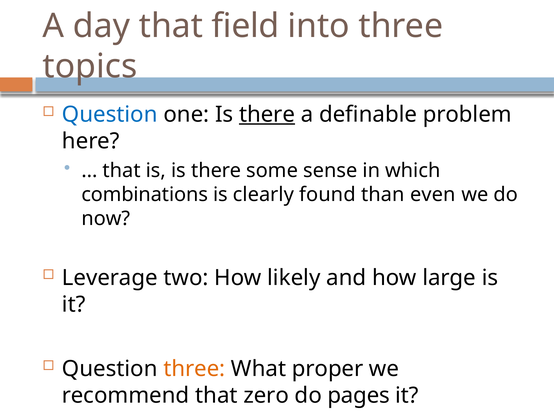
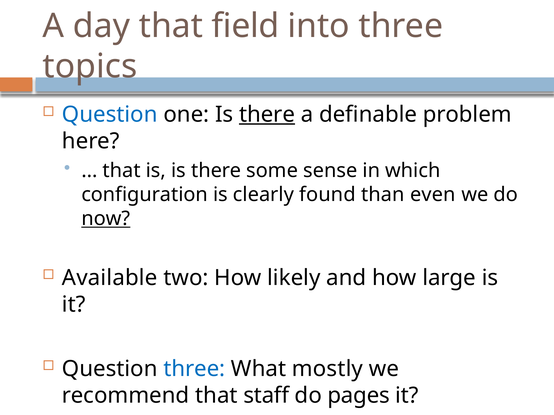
combinations: combinations -> configuration (145, 195)
now underline: none -> present (106, 219)
Leverage: Leverage -> Available (110, 278)
three colour: orange -> blue (194, 369)
proper: proper -> mostly (327, 369)
zero: zero -> staff (266, 396)
